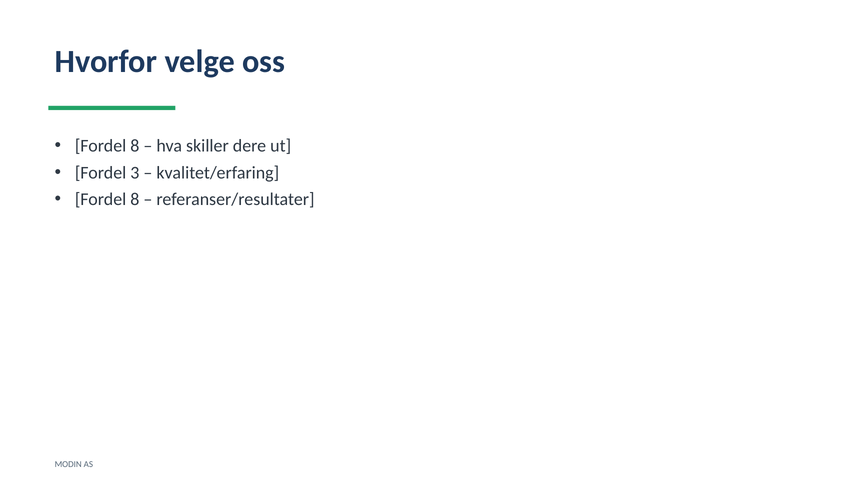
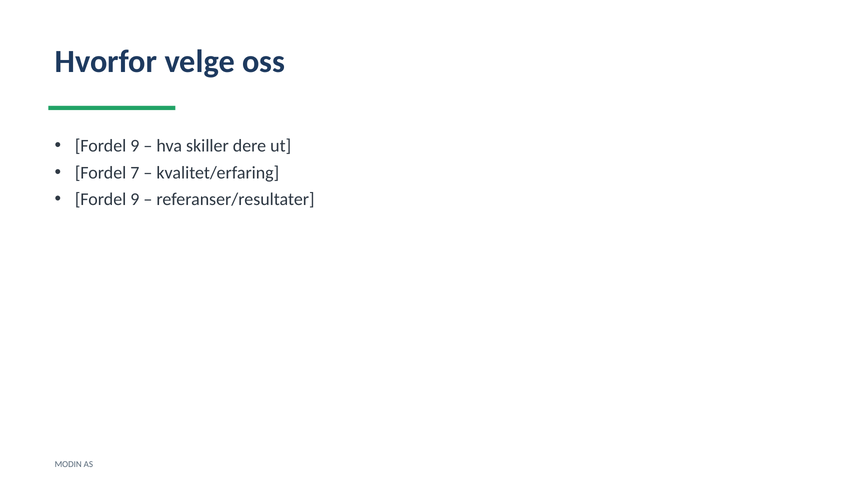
8: 8 -> 9 (135, 146)
3: 3 -> 7 (135, 173)
8: 8 -> 9 (135, 199)
